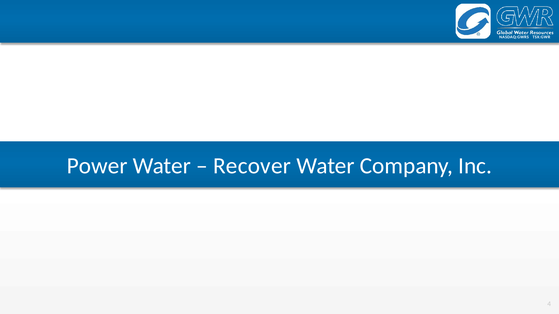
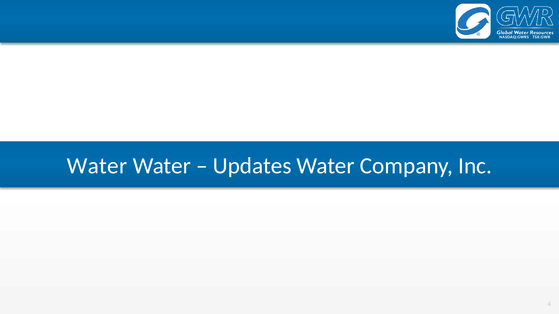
Power: Power -> Water (97, 166)
Recover: Recover -> Updates (252, 166)
